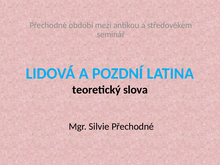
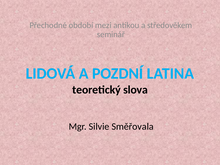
Silvie Přechodné: Přechodné -> Směřovala (133, 127)
